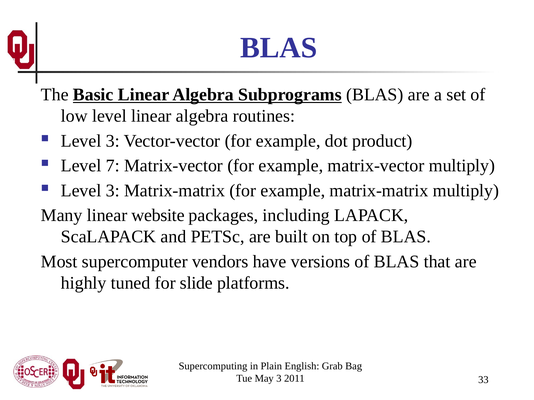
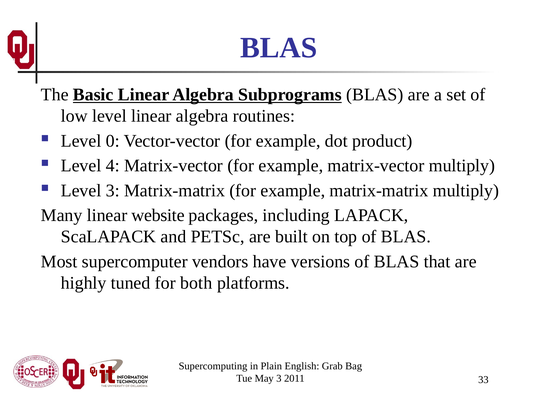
3: 3 -> 0 (113, 141)
7: 7 -> 4 (113, 166)
slide: slide -> both (196, 283)
